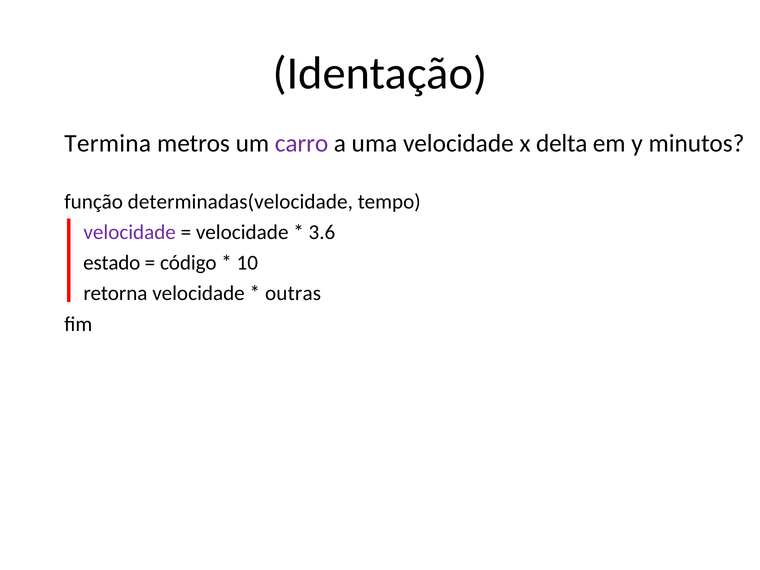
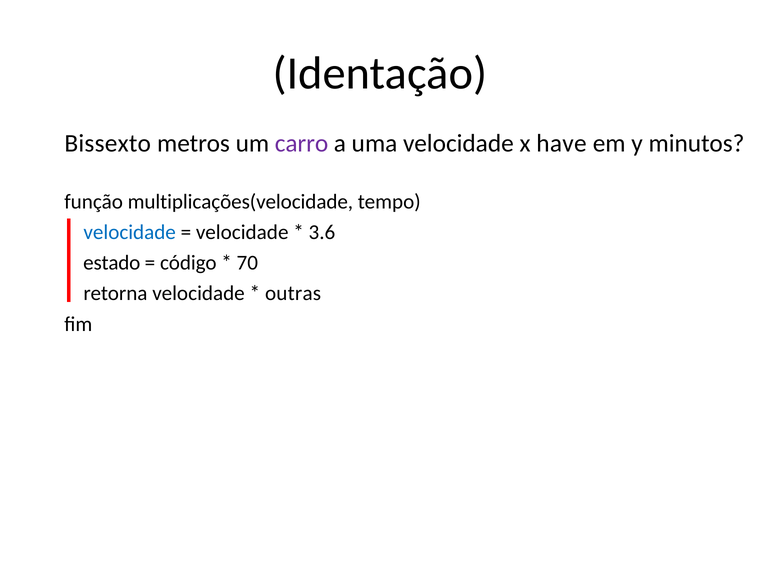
Termina: Termina -> Bissexto (108, 143)
delta: delta -> have (561, 143)
determinadas(velocidade: determinadas(velocidade -> multiplicações(velocidade (240, 202)
velocidade colour: purple -> blue (130, 232)
10: 10 -> 70 (247, 263)
